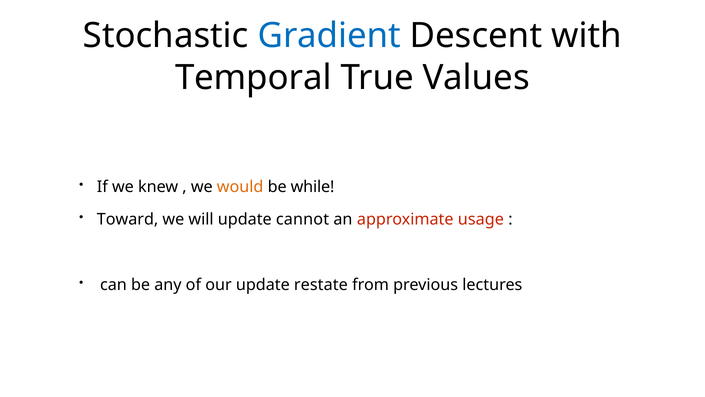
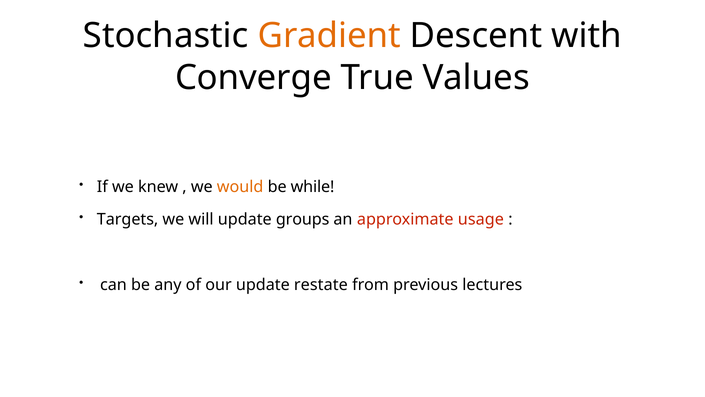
Gradient colour: blue -> orange (329, 36)
Temporal: Temporal -> Converge (253, 78)
Toward: Toward -> Targets (128, 219)
cannot: cannot -> groups (303, 219)
